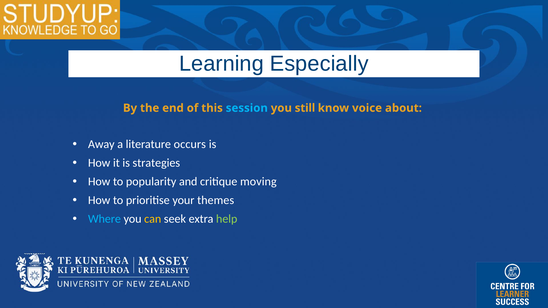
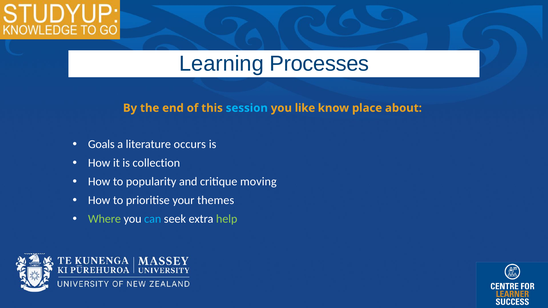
Especially: Especially -> Processes (319, 64)
still: still -> like (305, 108)
voice: voice -> place (367, 108)
Away: Away -> Goals (101, 144)
strategies: strategies -> collection (156, 163)
Where colour: light blue -> light green (104, 219)
can colour: yellow -> light blue (153, 219)
